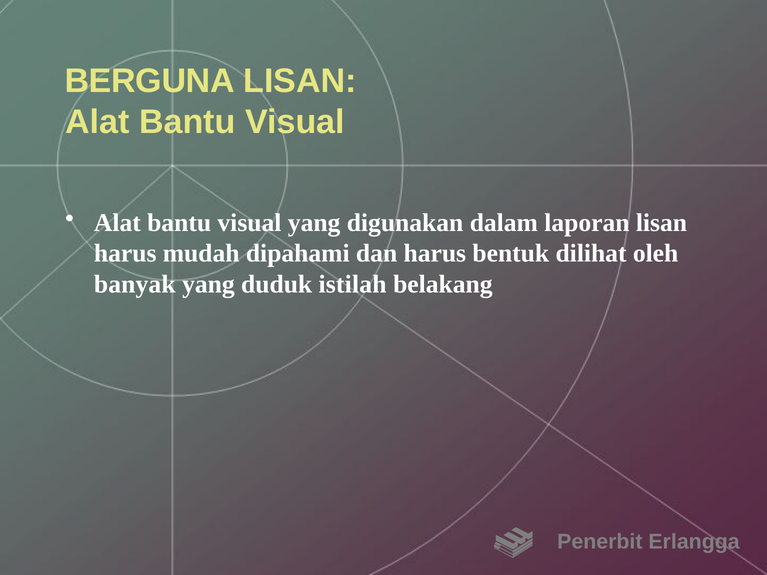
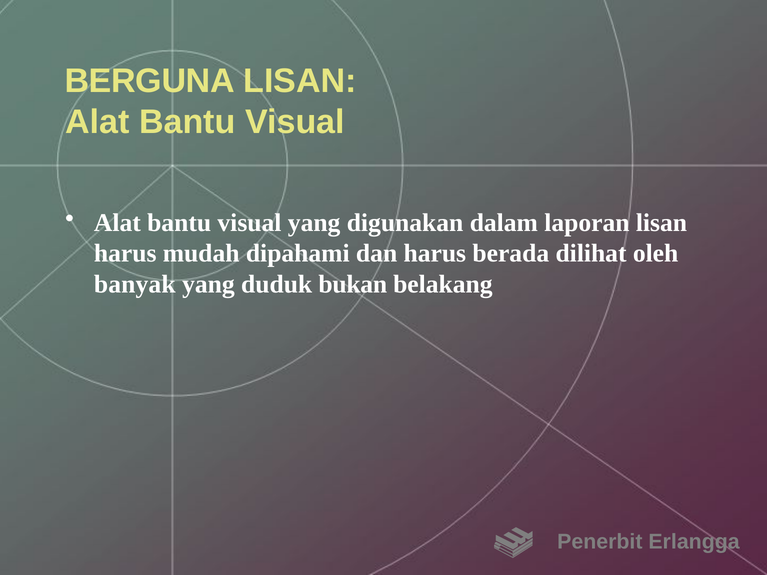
bentuk: bentuk -> berada (511, 254)
istilah: istilah -> bukan (353, 284)
